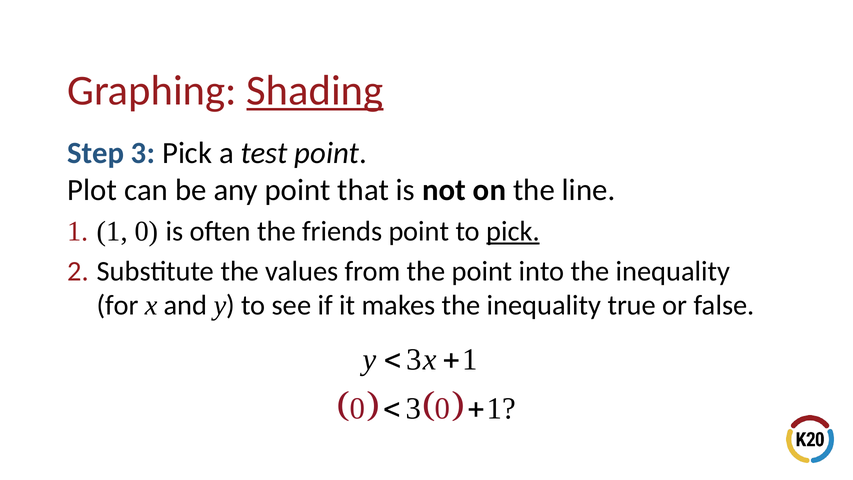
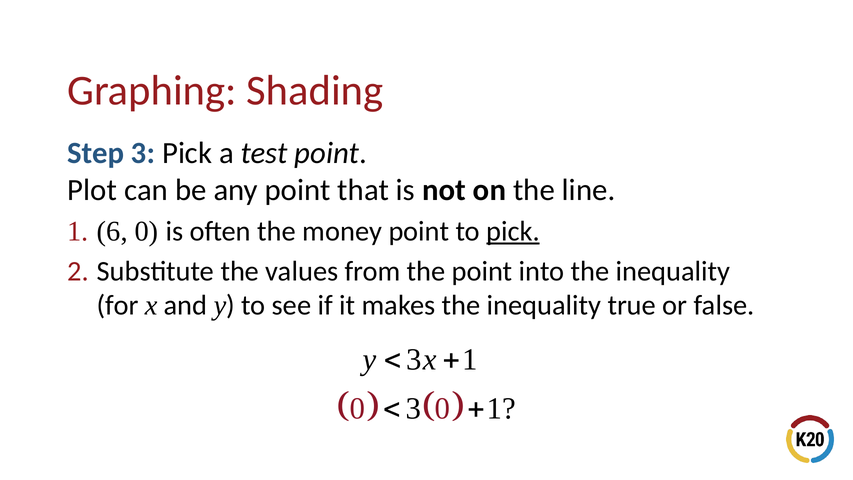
Shading underline: present -> none (315, 91)
1: 1 -> 6 (112, 231)
friends: friends -> money (342, 231)
